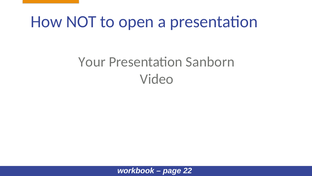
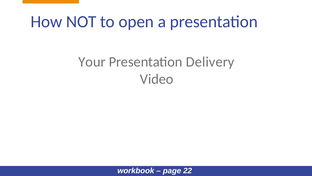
Sanborn: Sanborn -> Delivery (210, 62)
